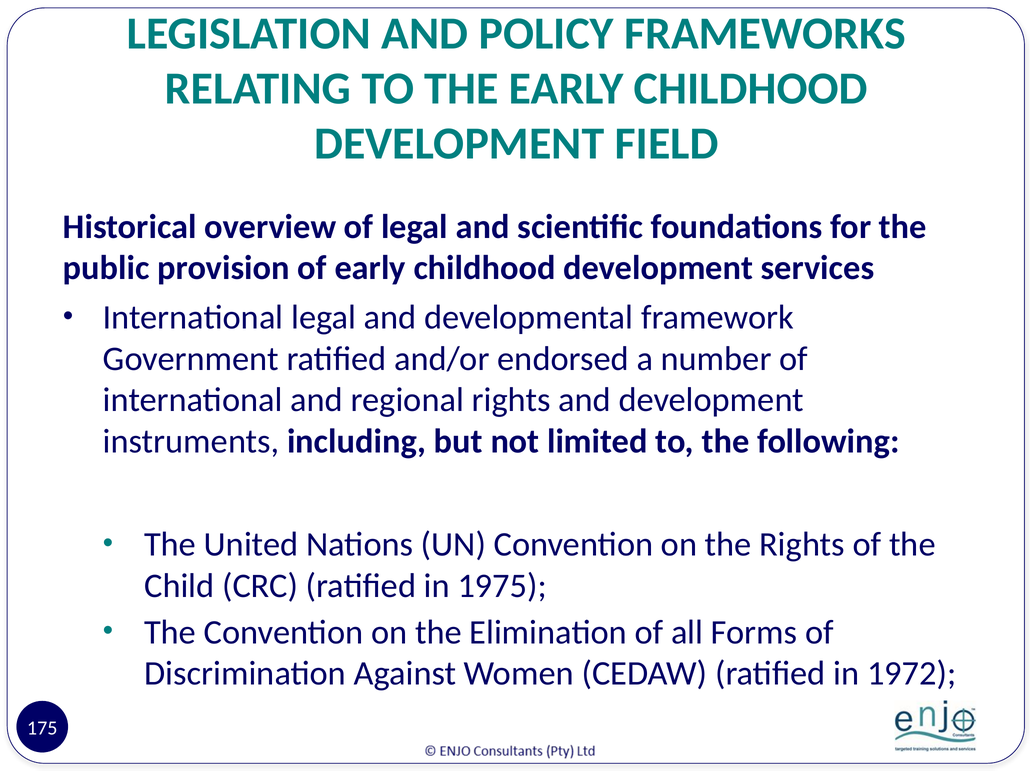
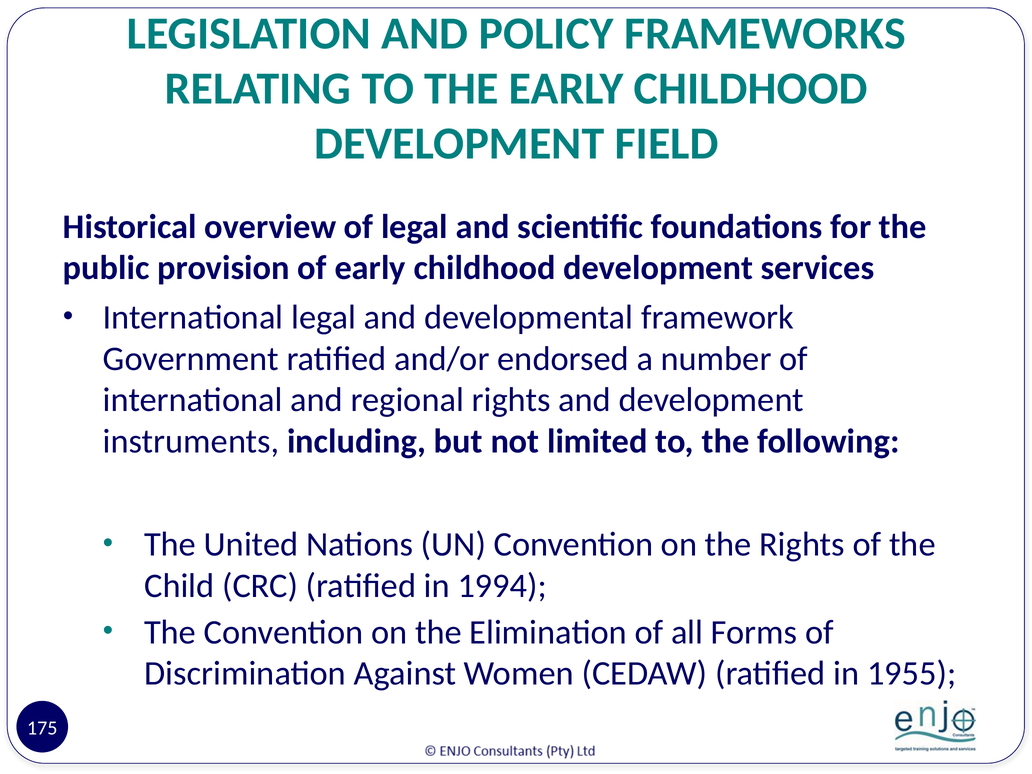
1975: 1975 -> 1994 (502, 586)
1972: 1972 -> 1955 (912, 674)
